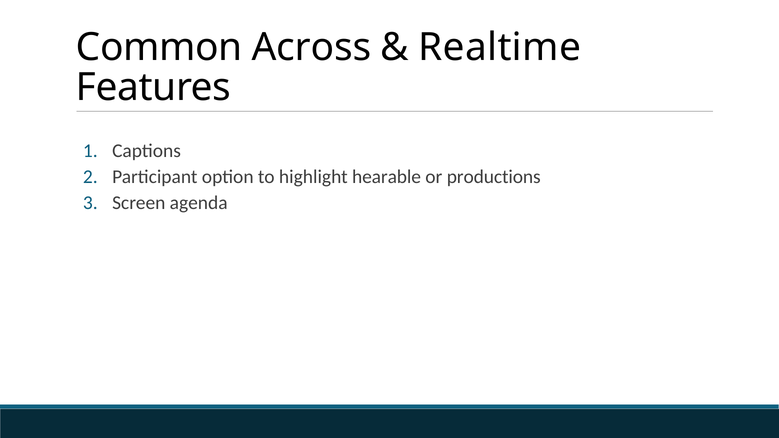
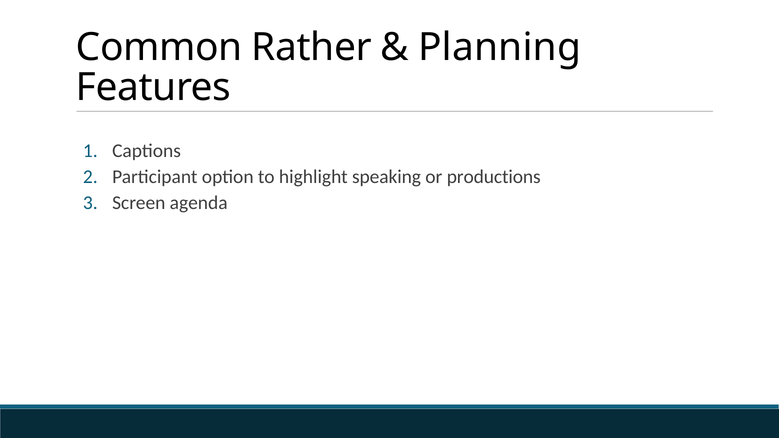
Across: Across -> Rather (312, 48)
Realtime: Realtime -> Planning (500, 48)
hearable: hearable -> speaking (387, 177)
